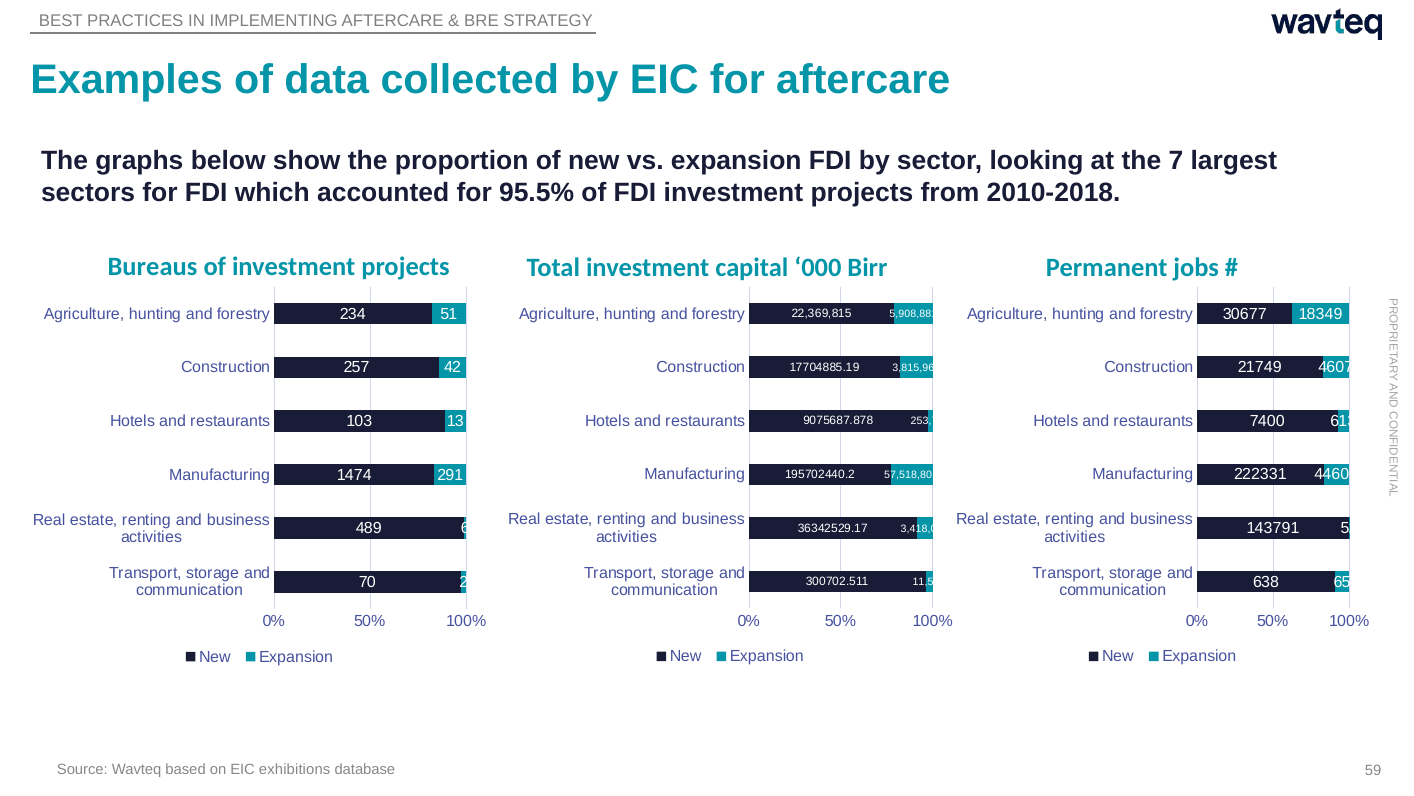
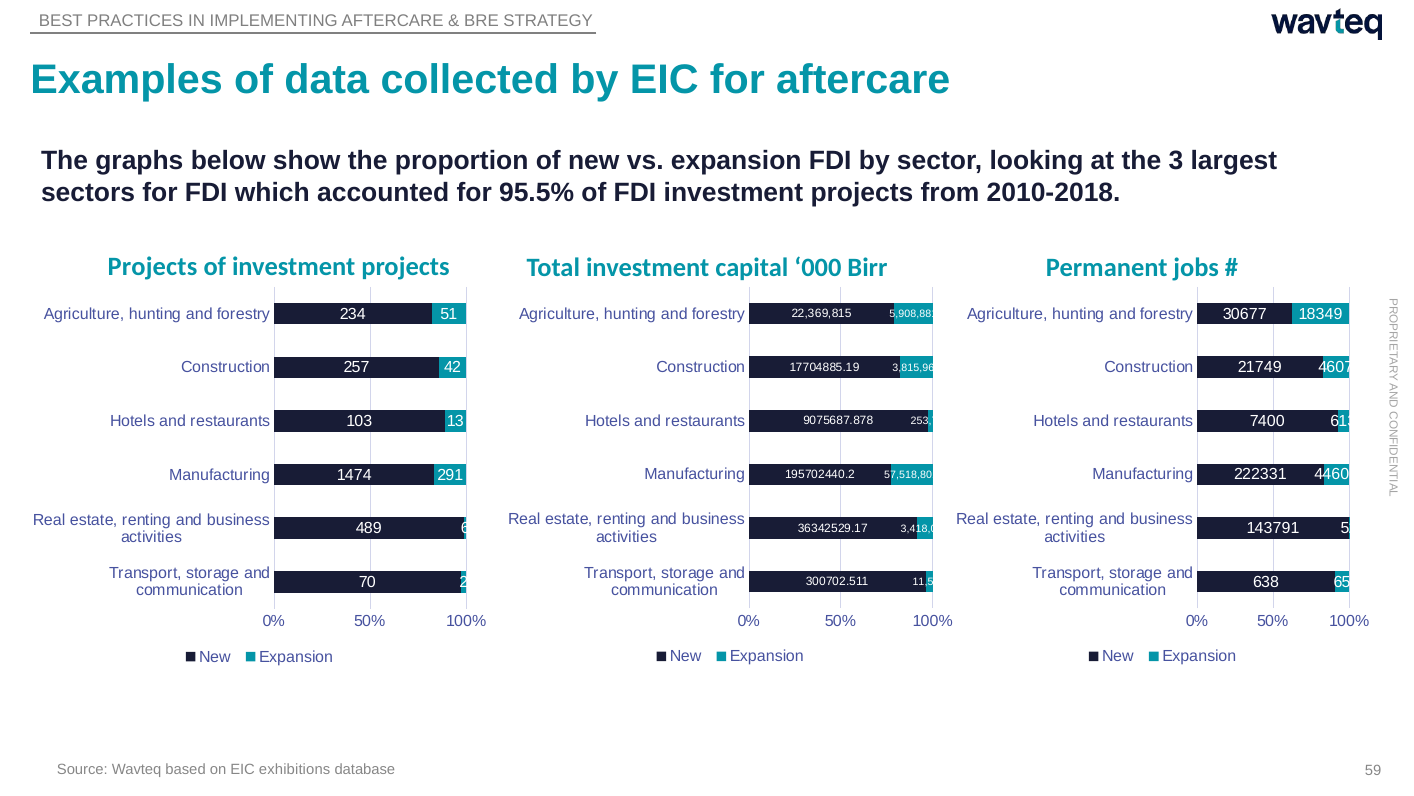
7: 7 -> 3 (1176, 161)
Bureaus: Bureaus -> Projects (152, 266)
